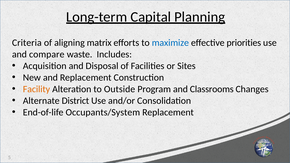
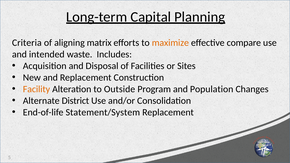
maximize colour: blue -> orange (170, 43)
priorities: priorities -> compare (244, 43)
compare: compare -> intended (47, 54)
Classrooms: Classrooms -> Population (212, 89)
Occupants/System: Occupants/System -> Statement/System (103, 112)
